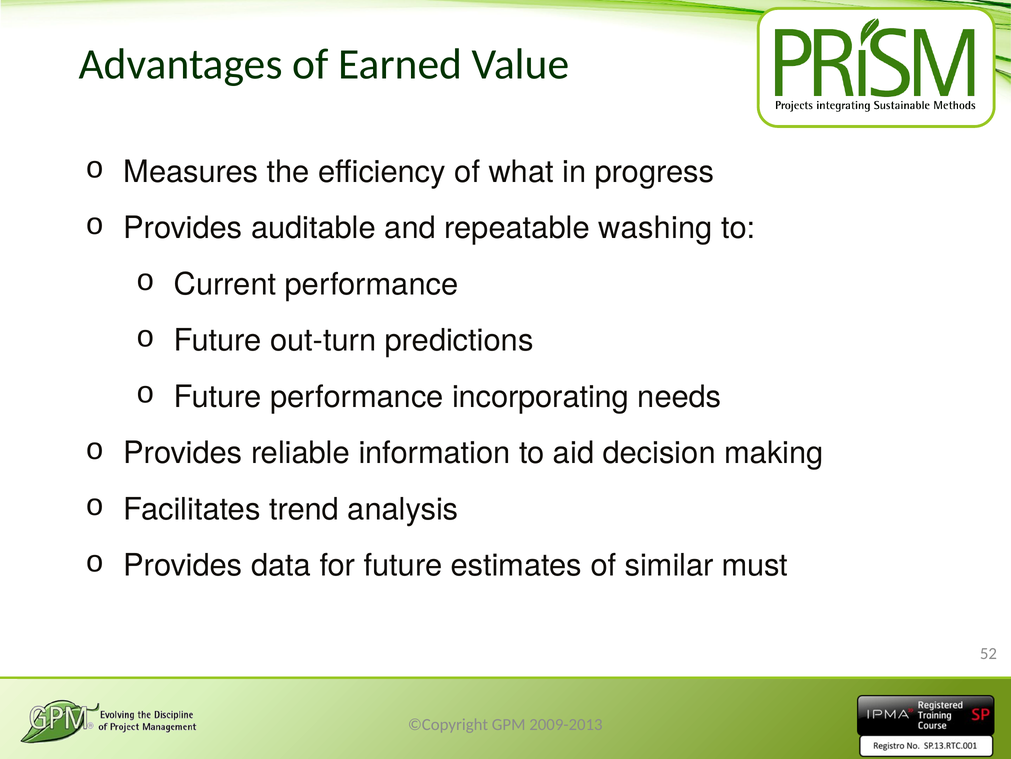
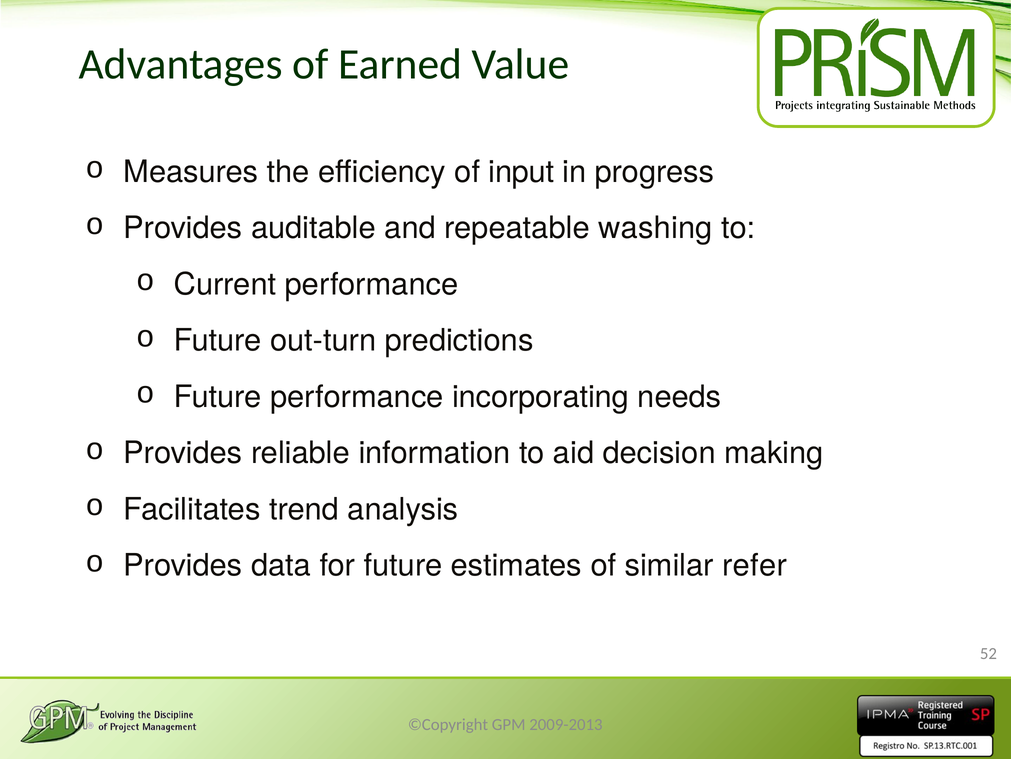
what: what -> input (521, 172)
must: must -> refer (754, 565)
